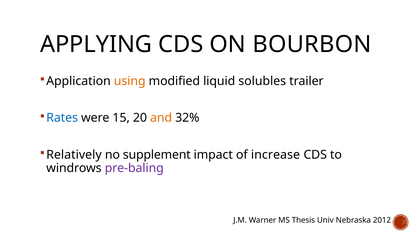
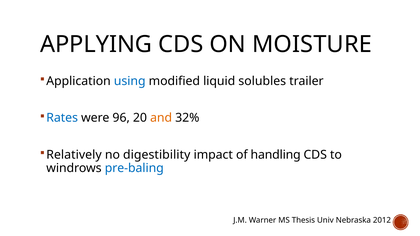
BOURBON: BOURBON -> MOISTURE (312, 44)
using colour: orange -> blue (130, 81)
15: 15 -> 96 (121, 118)
supplement: supplement -> digestibility (157, 155)
increase: increase -> handling (276, 155)
pre-baling colour: purple -> blue (134, 168)
